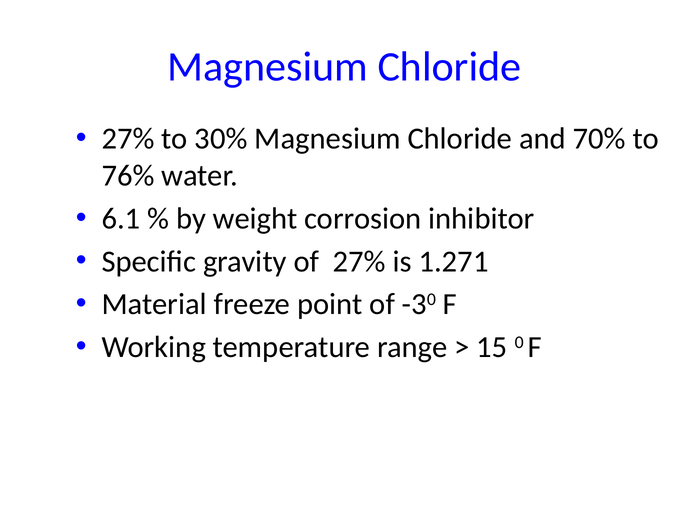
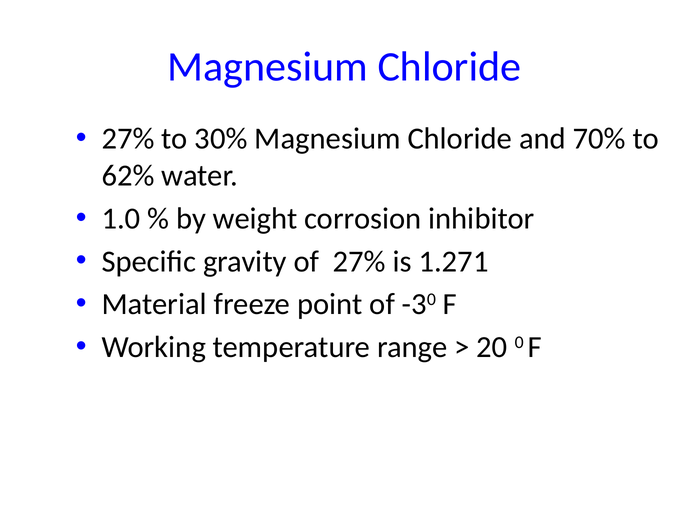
76%: 76% -> 62% (128, 176)
6.1: 6.1 -> 1.0 (121, 218)
15: 15 -> 20 (492, 347)
